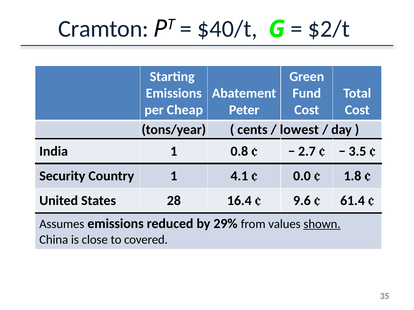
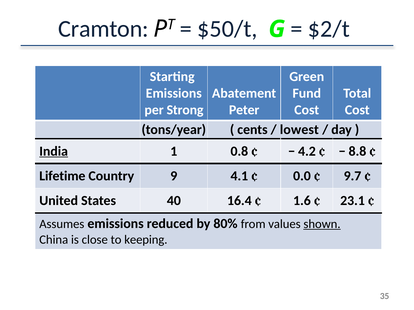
$40/t: $40/t -> $50/t (227, 29)
Cheap: Cheap -> Strong (185, 110)
India underline: none -> present (54, 151)
2.7: 2.7 -> 4.2 (307, 151)
3.5: 3.5 -> 8.8 (357, 151)
Security: Security -> Lifetime (62, 176)
Country 1: 1 -> 9 (174, 176)
1.8: 1.8 -> 9.7 (352, 176)
28: 28 -> 40 (174, 201)
9.6: 9.6 -> 1.6 (302, 201)
61.4: 61.4 -> 23.1 (353, 201)
29%: 29% -> 80% (226, 224)
covered: covered -> keeping (146, 240)
